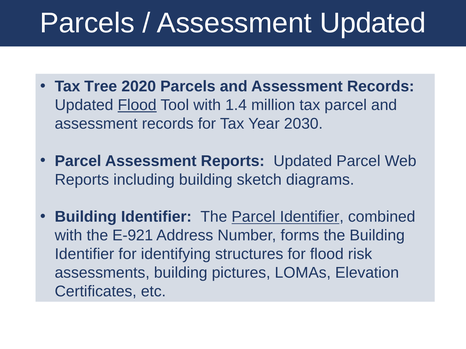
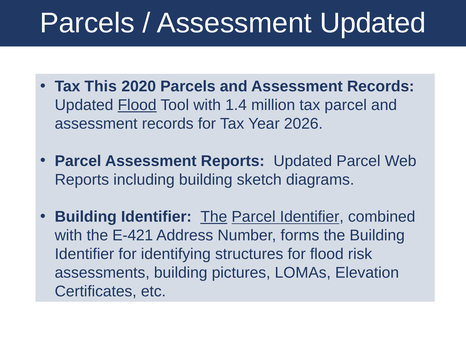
Tree: Tree -> This (101, 87)
2030: 2030 -> 2026 (303, 124)
The underline: none -> present (214, 217)
E-921: E-921 -> E-421 (133, 236)
